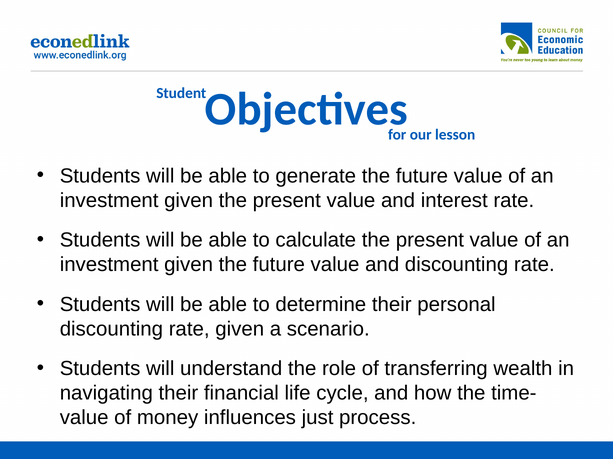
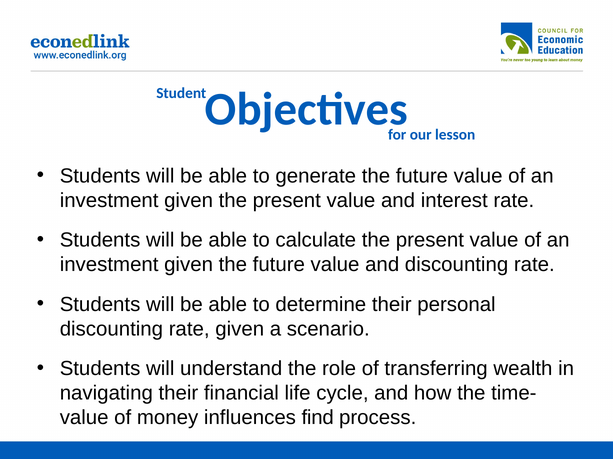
just: just -> find (318, 418)
